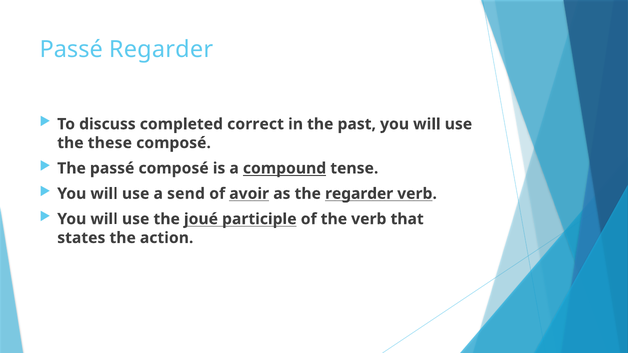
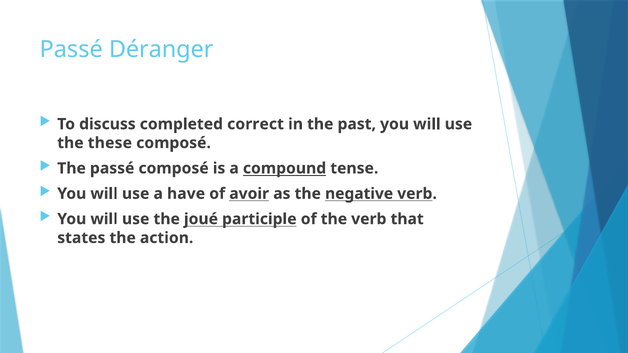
Passé Regarder: Regarder -> Déranger (161, 50)
send: send -> have (186, 194)
the regarder: regarder -> negative (359, 194)
